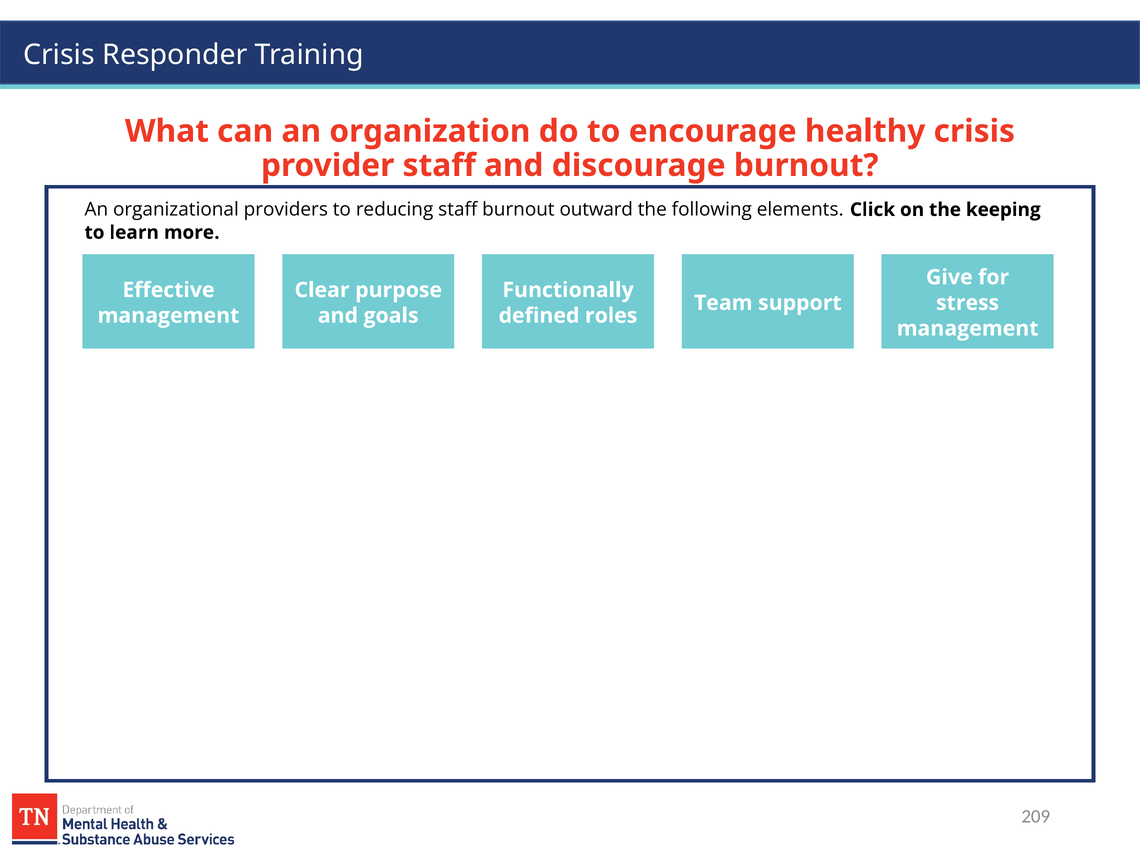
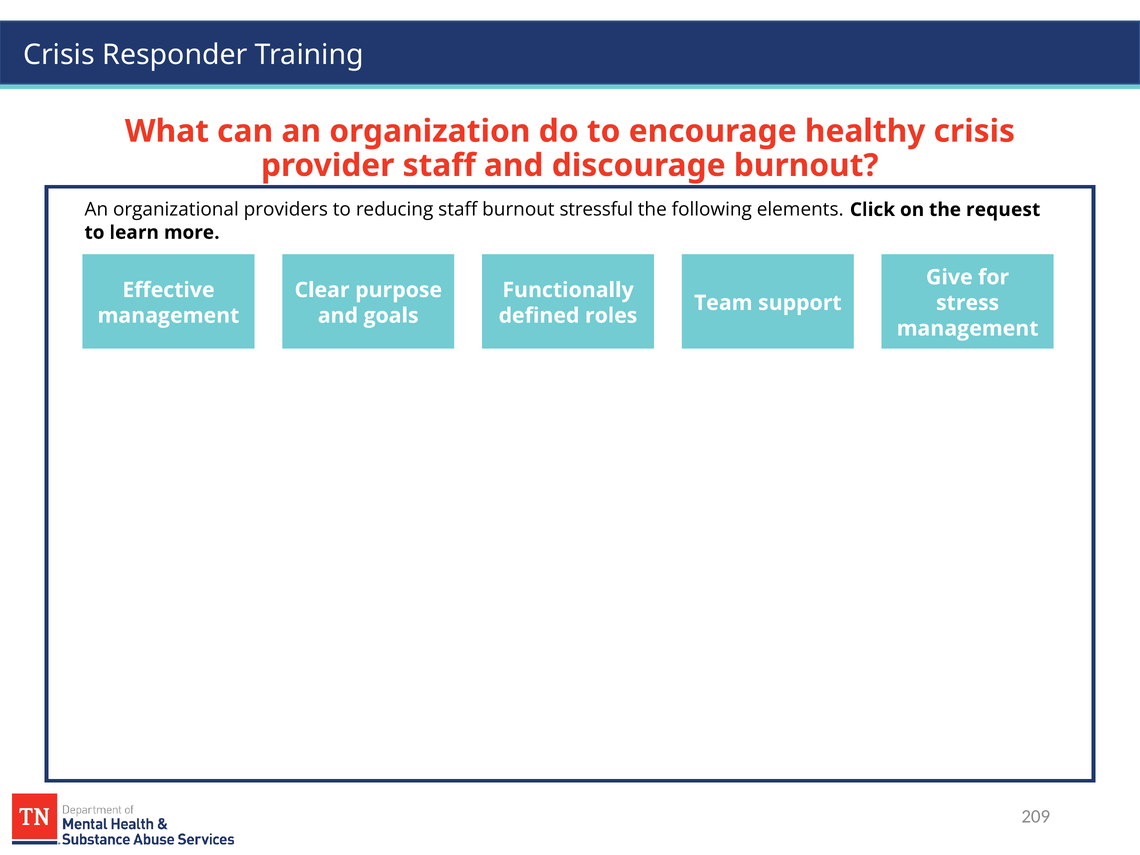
outward: outward -> stressful (596, 210)
keeping: keeping -> request (1003, 210)
